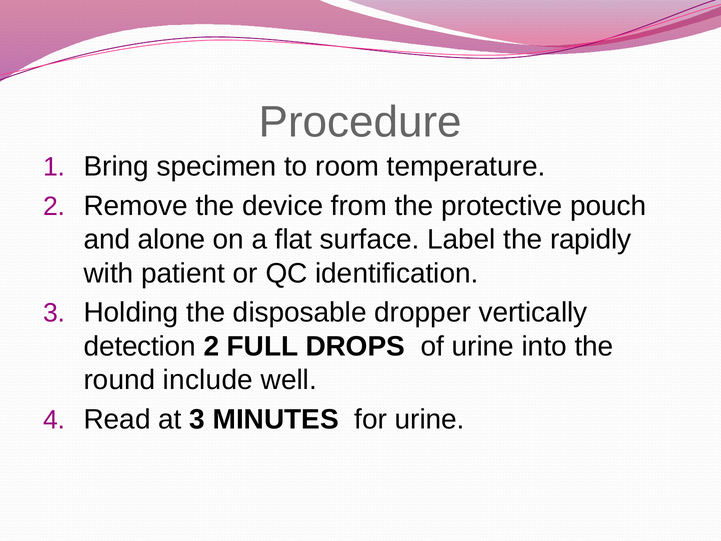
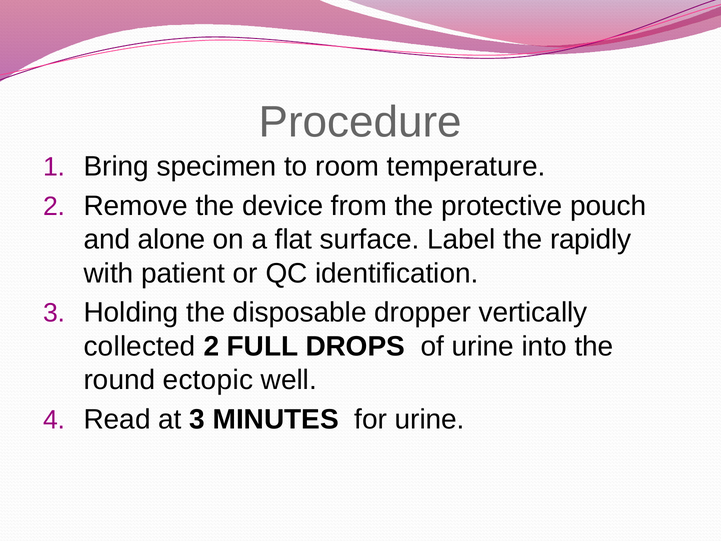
detection: detection -> collected (140, 346)
include: include -> ectopic (208, 380)
